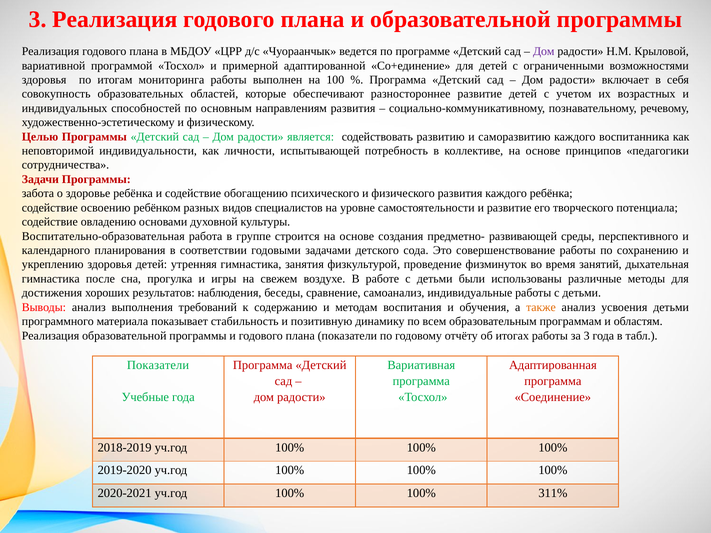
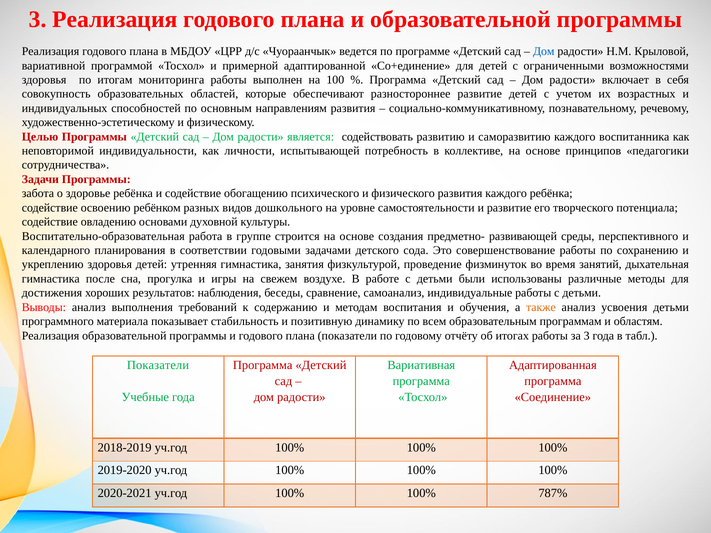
Дом colour: purple -> blue (544, 51)
специалистов: специалистов -> дошкольного (289, 208)
311%: 311% -> 787% (553, 493)
